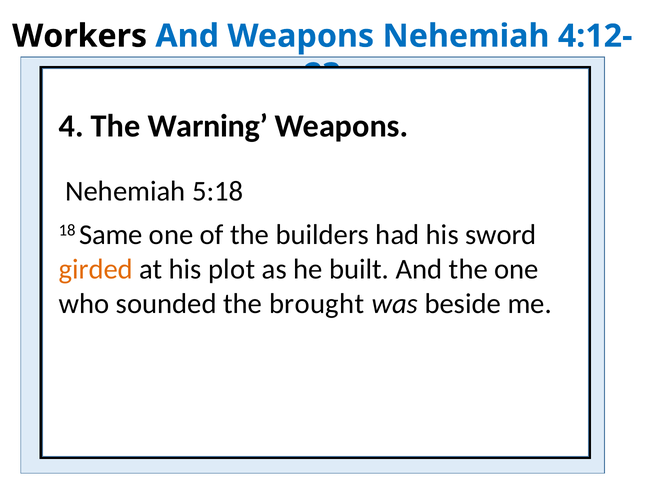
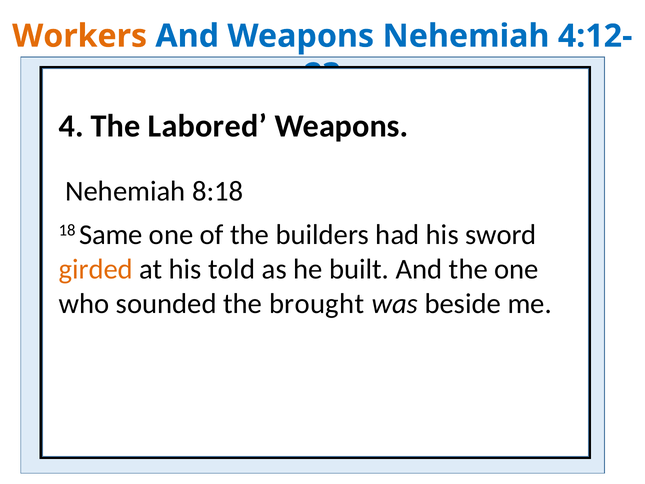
Workers colour: black -> orange (80, 36)
Warning: Warning -> Labored (207, 126)
5:18: 5:18 -> 8:18 (218, 191)
plot: plot -> told (232, 269)
